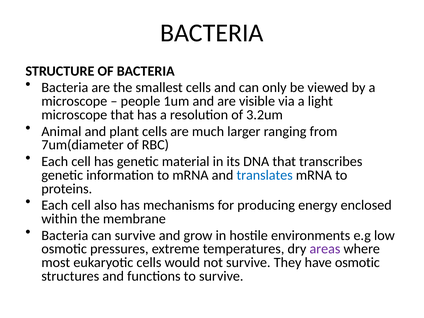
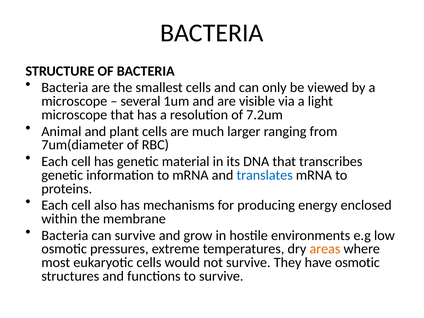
people: people -> several (141, 101)
3.2um: 3.2um -> 7.2um (265, 115)
areas colour: purple -> orange (325, 249)
